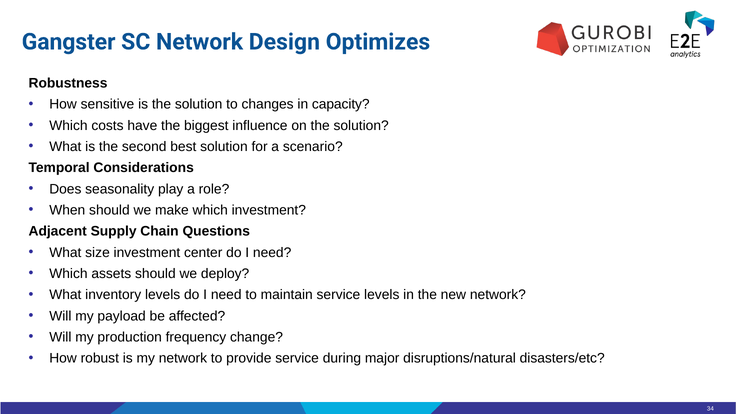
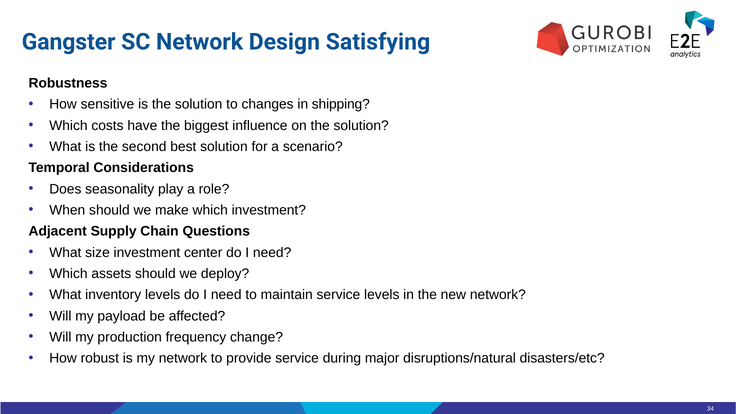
Optimizes: Optimizes -> Satisfying (378, 42)
capacity: capacity -> shipping (341, 104)
